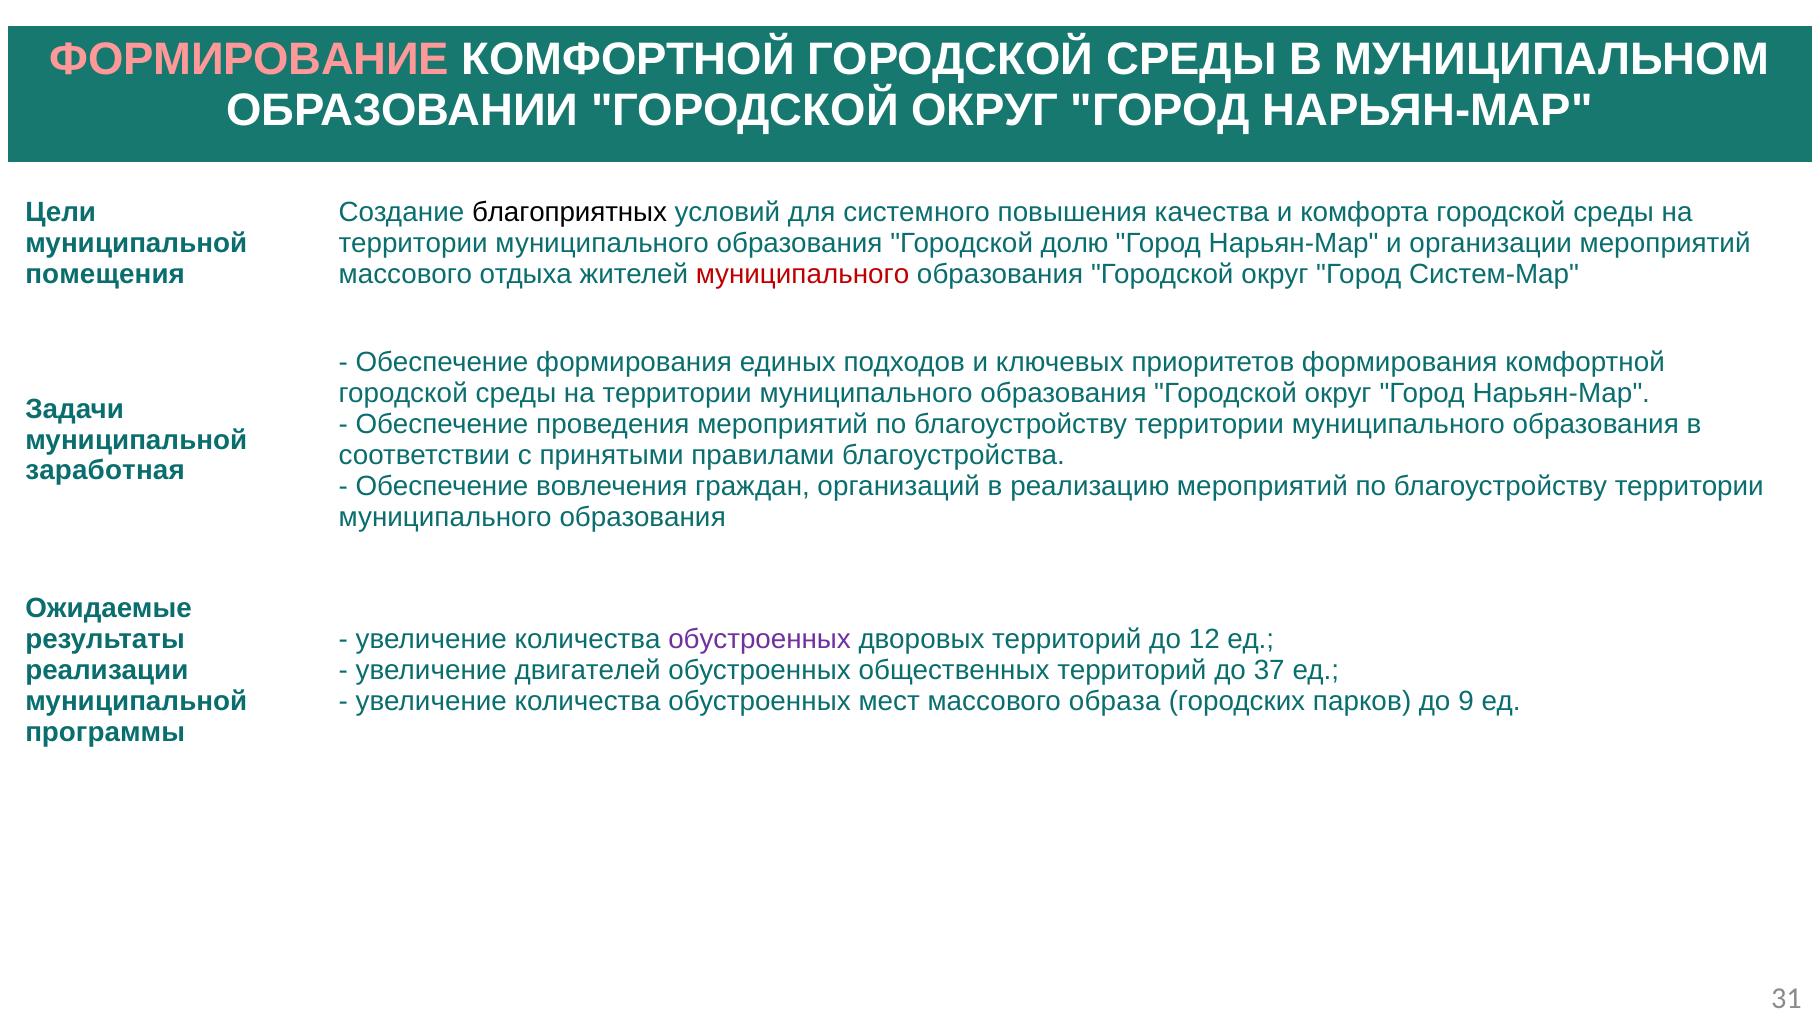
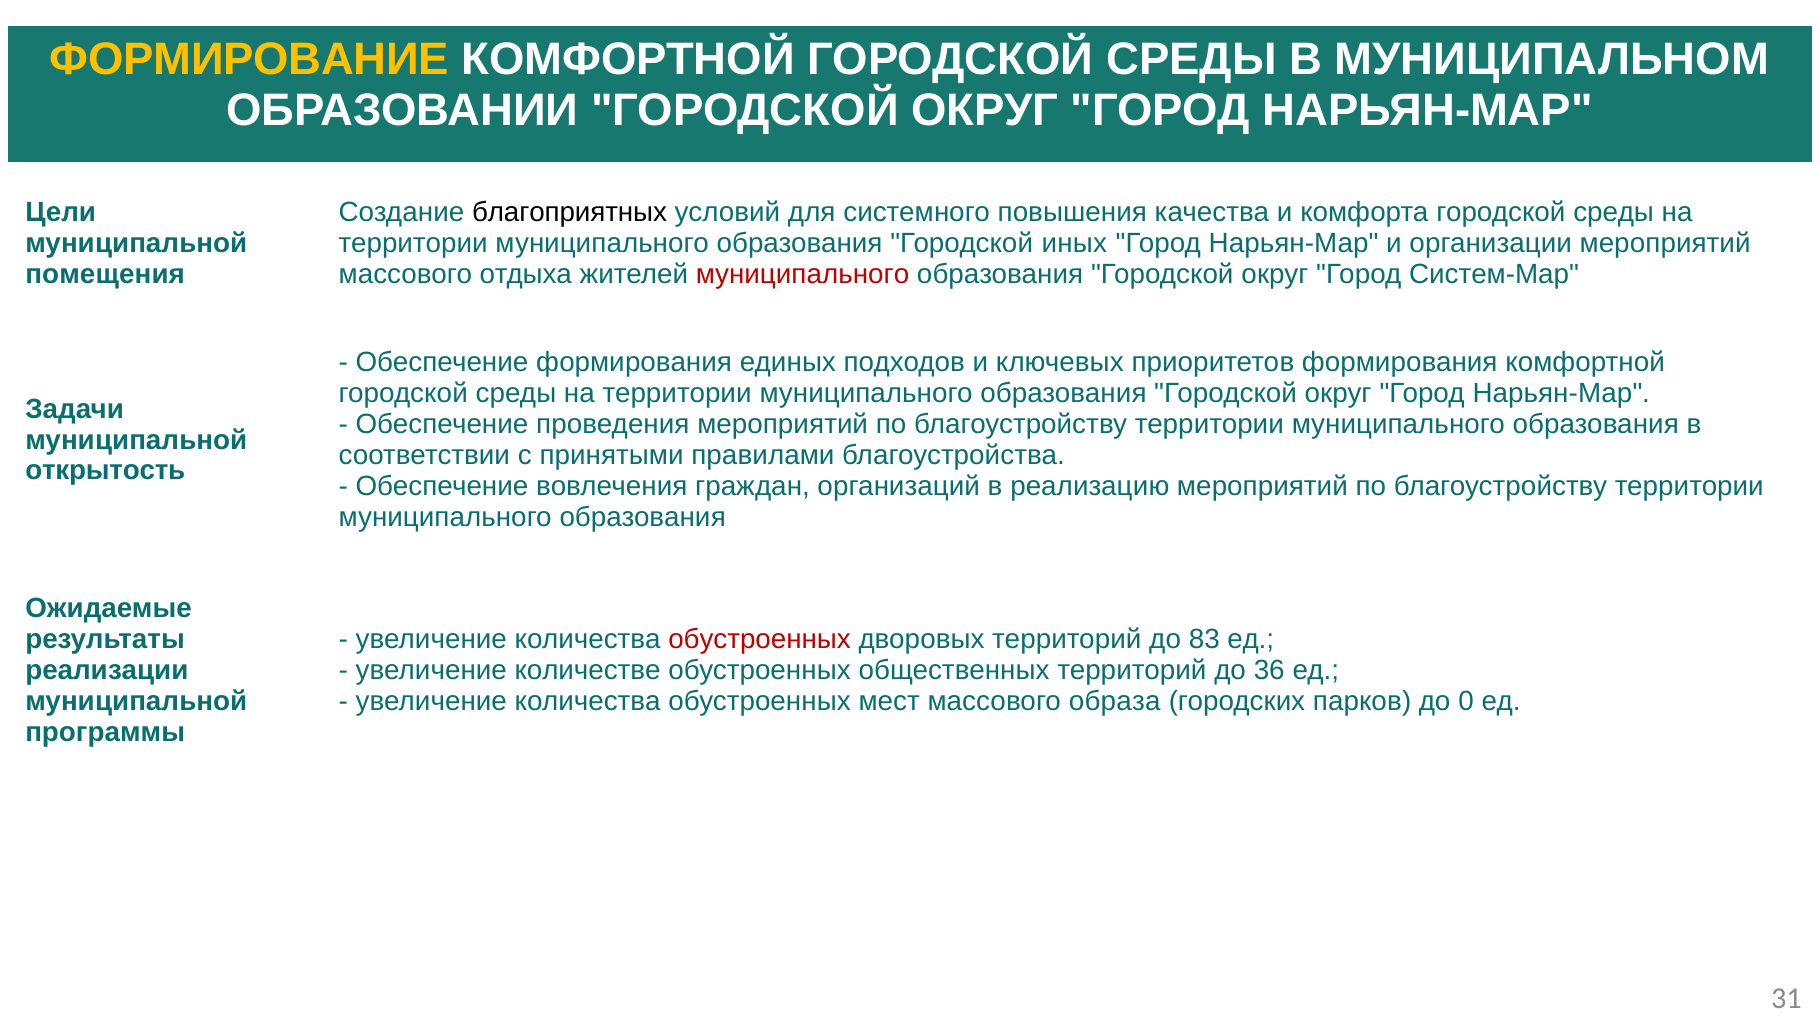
ФОРМИРОВАНИЕ colour: pink -> yellow (249, 60)
долю: долю -> иных (1074, 243)
заработная: заработная -> открытость (105, 471)
обустроенных colour: purple -> red (760, 639)
12: 12 -> 83 (1204, 639)
двигателей: двигателей -> количестве (588, 670)
37: 37 -> 36 (1269, 670)
9: 9 -> 0 (1466, 701)
